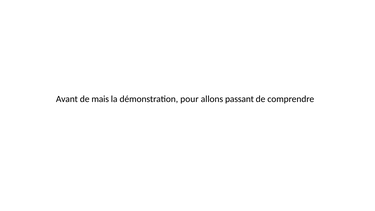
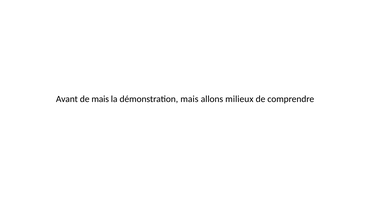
démonstration pour: pour -> mais (189, 99)
passant: passant -> milieux (239, 99)
